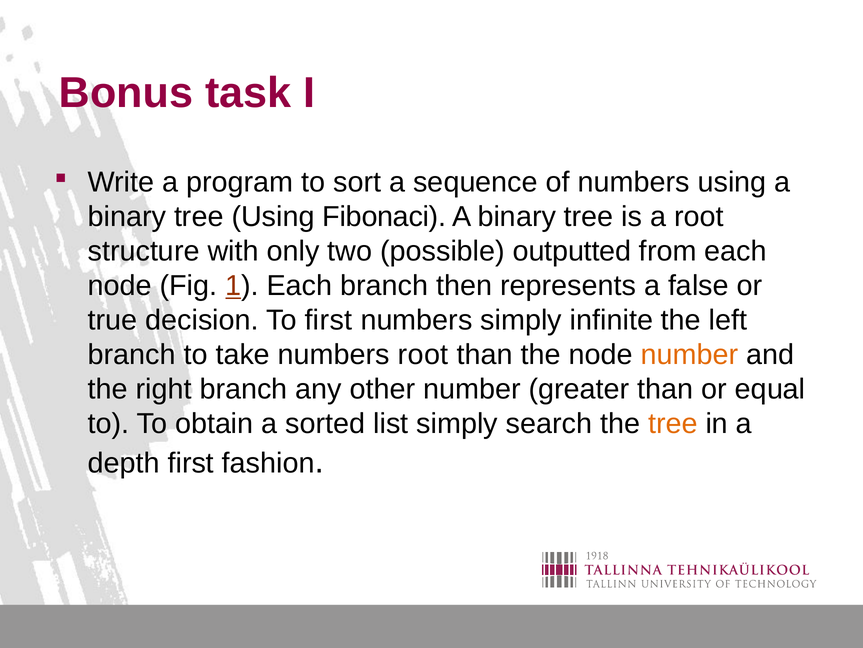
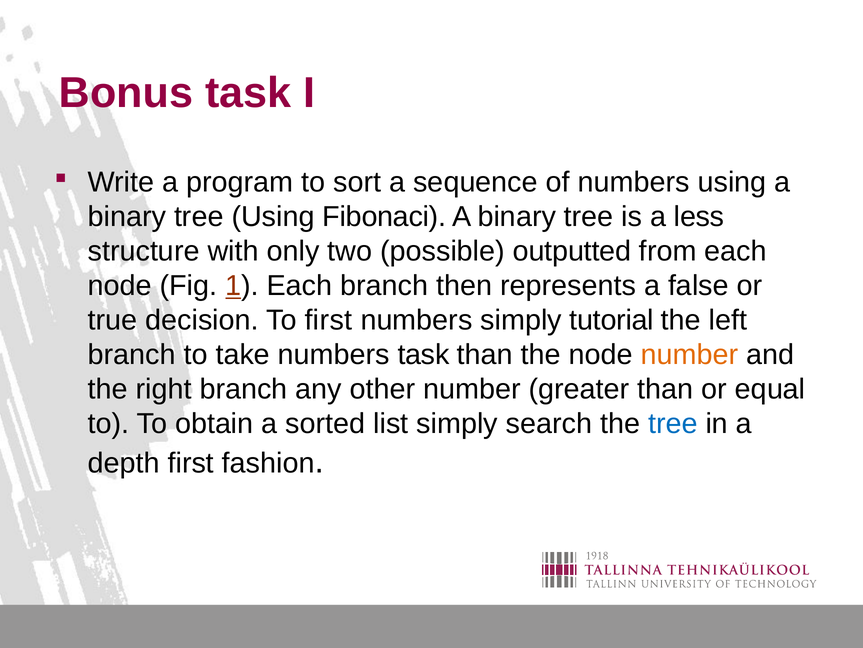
a root: root -> less (699, 216)
infinite: infinite -> tutorial (612, 320)
numbers root: root -> task (423, 354)
tree colour: orange -> blue (673, 423)
